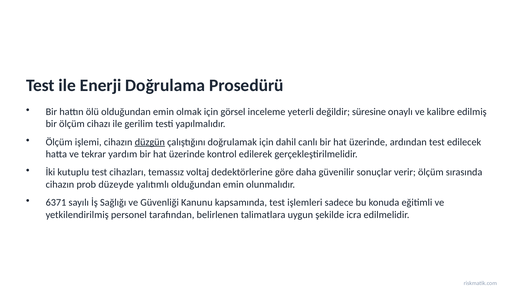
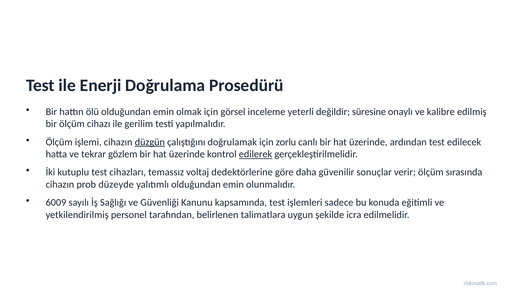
dahil: dahil -> zorlu (286, 142)
yardım: yardım -> gözlem (123, 154)
edilerek underline: none -> present (256, 154)
6371: 6371 -> 6009 (56, 203)
